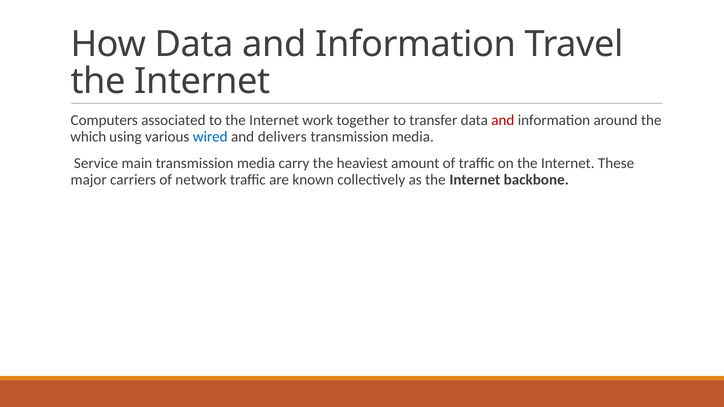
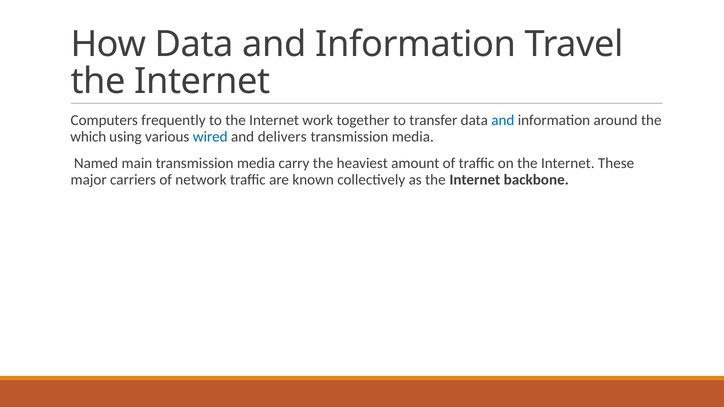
associated: associated -> frequently (173, 120)
and colour: red -> blue (503, 120)
Service: Service -> Named (96, 164)
